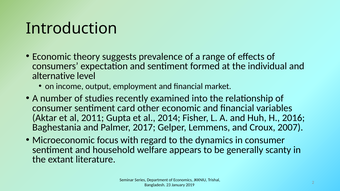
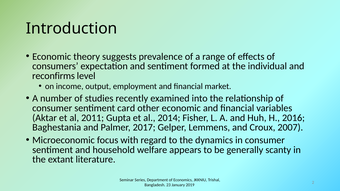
alternative: alternative -> reconfirms (53, 76)
